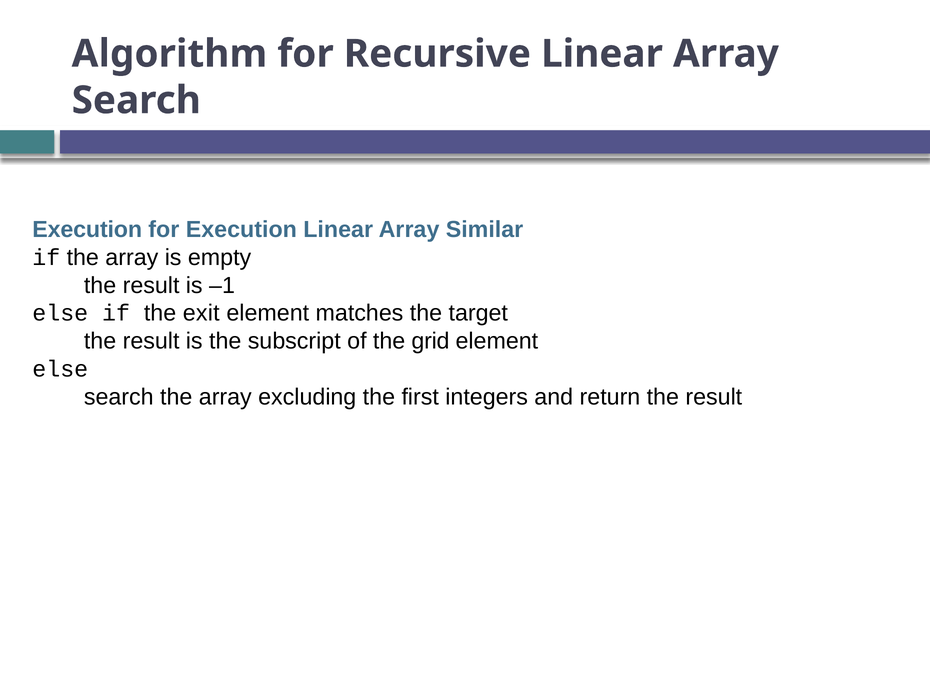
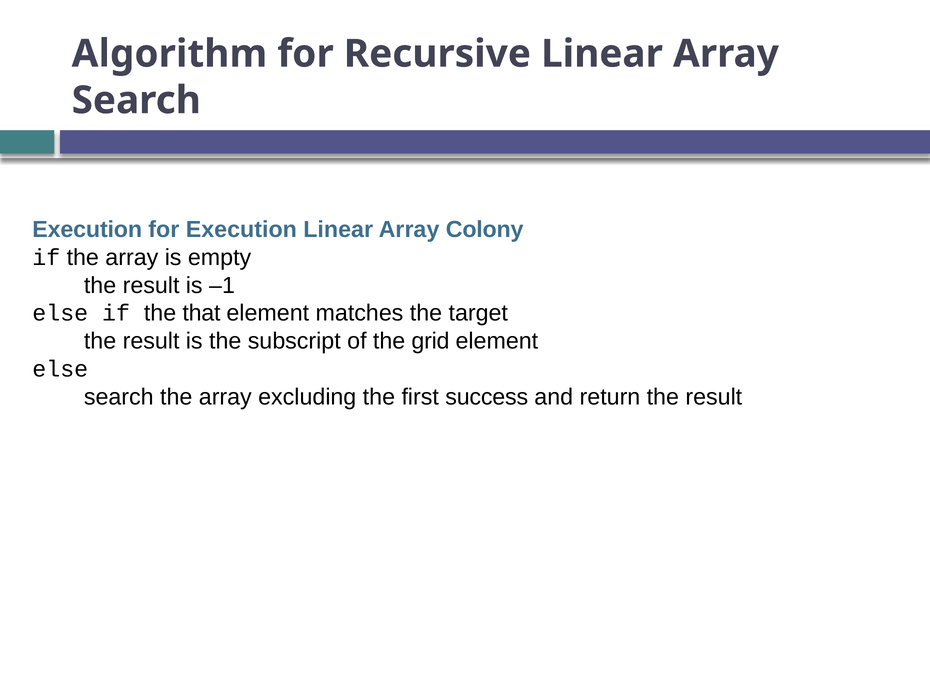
Similar: Similar -> Colony (485, 229)
exit: exit -> that (201, 313)
integers: integers -> success (487, 397)
